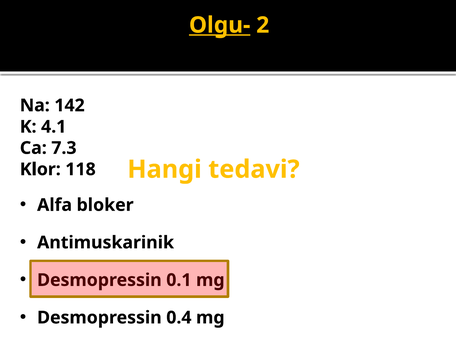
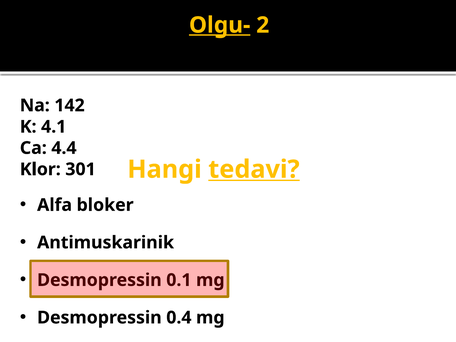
7.3: 7.3 -> 4.4 (64, 148)
118: 118 -> 301 (81, 169)
tedavi underline: none -> present (254, 169)
